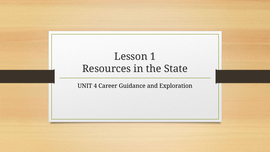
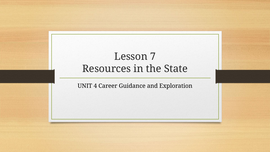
1: 1 -> 7 (153, 56)
